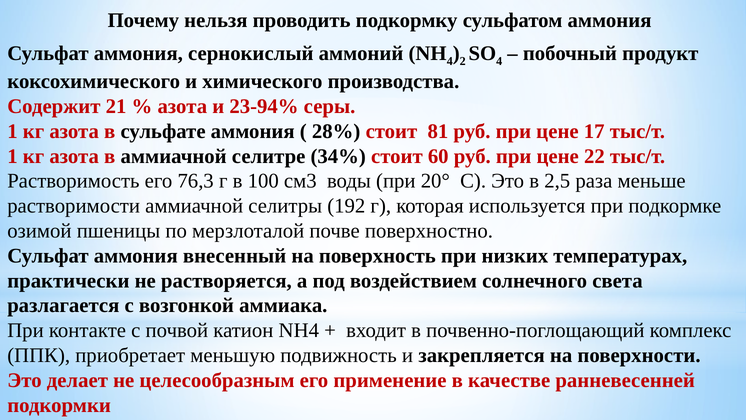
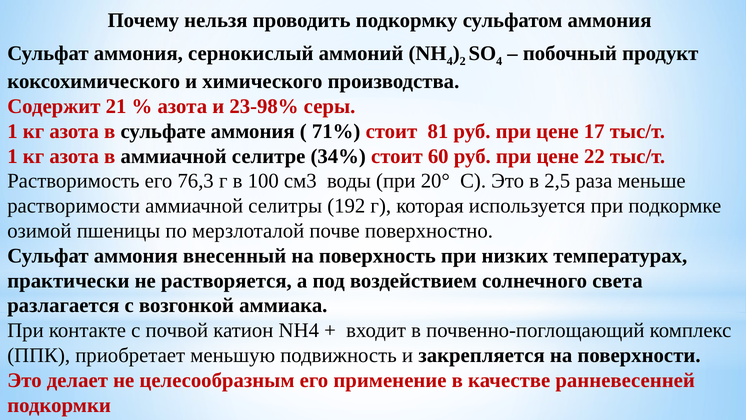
23-94%: 23-94% -> 23-98% (264, 106)
28%: 28% -> 71% (336, 131)
